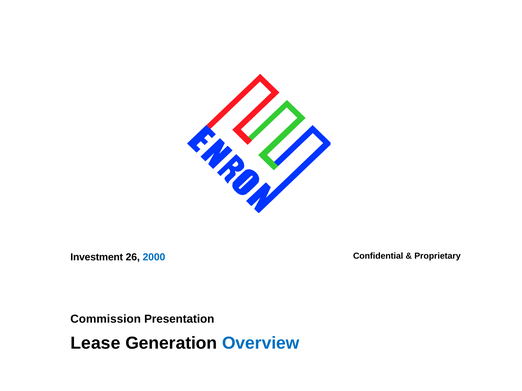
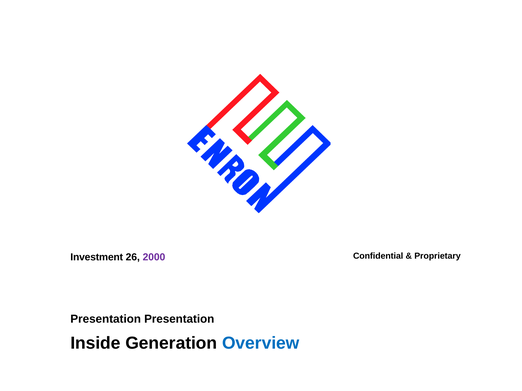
2000 colour: blue -> purple (154, 257)
Commission: Commission -> Presentation (106, 319)
Lease: Lease -> Inside (95, 344)
